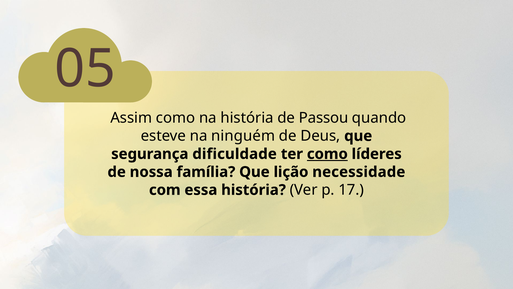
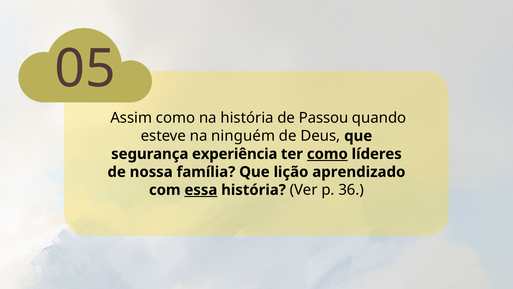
dificuldade: dificuldade -> experiência (235, 154)
necessidade: necessidade -> aprendizado (359, 172)
essa underline: none -> present (201, 190)
17: 17 -> 36 (351, 190)
